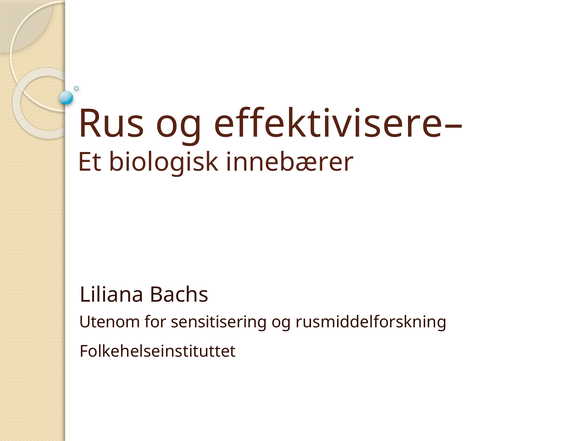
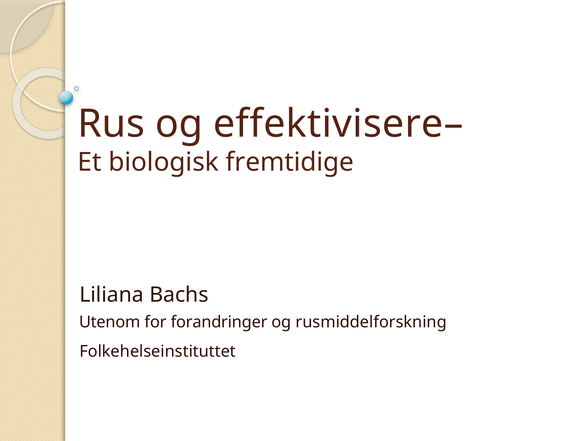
innebærer: innebærer -> fremtidige (290, 162)
sensitisering: sensitisering -> forandringer (219, 322)
